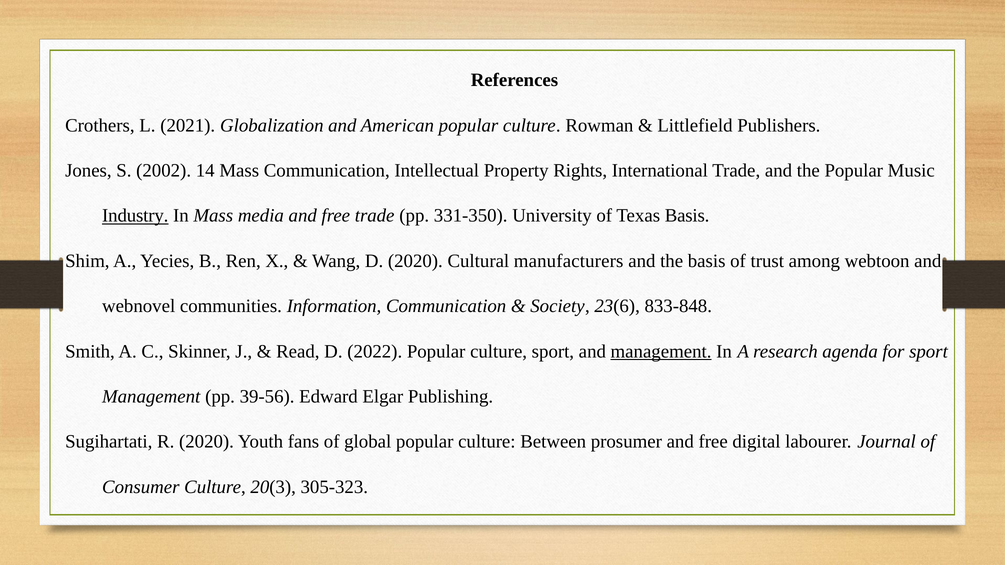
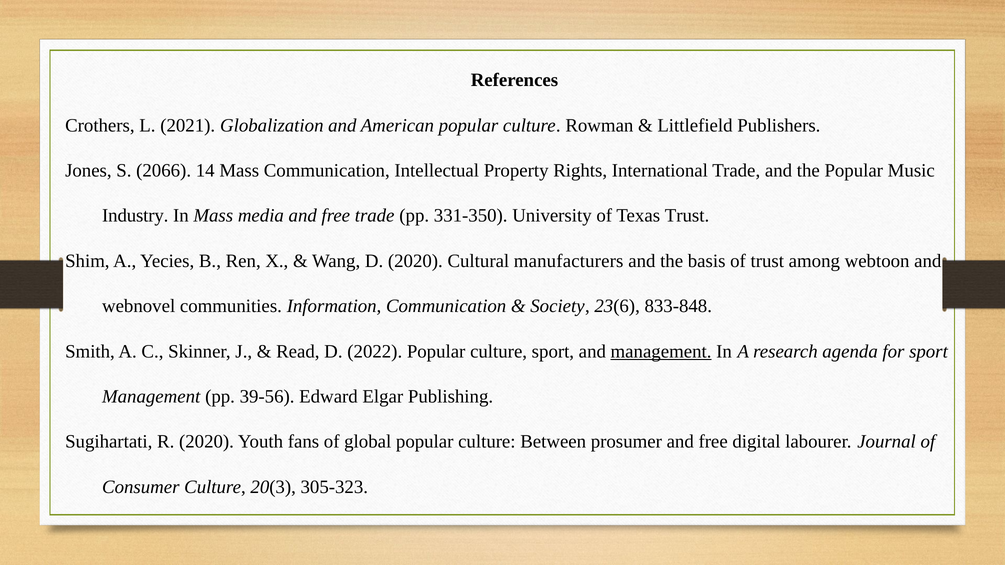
2002: 2002 -> 2066 (164, 171)
Industry underline: present -> none (135, 216)
Texas Basis: Basis -> Trust (687, 216)
